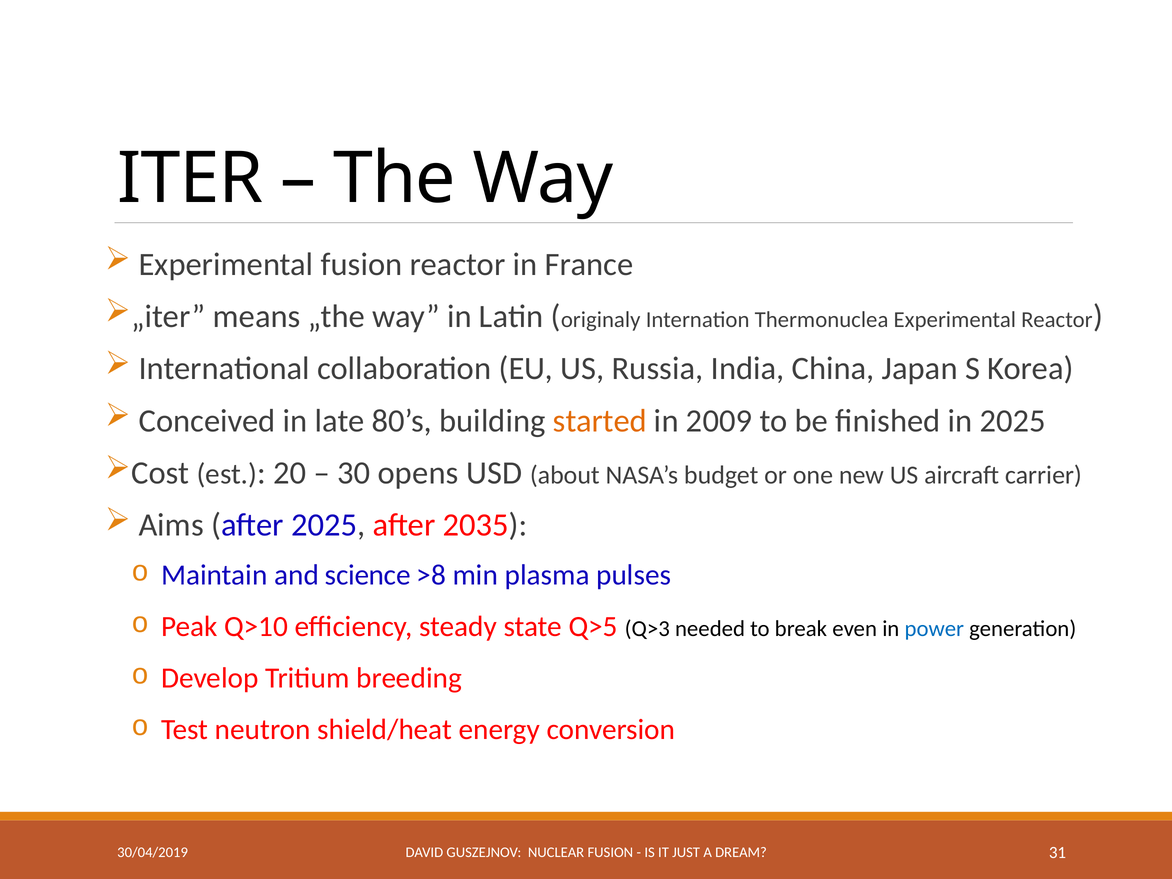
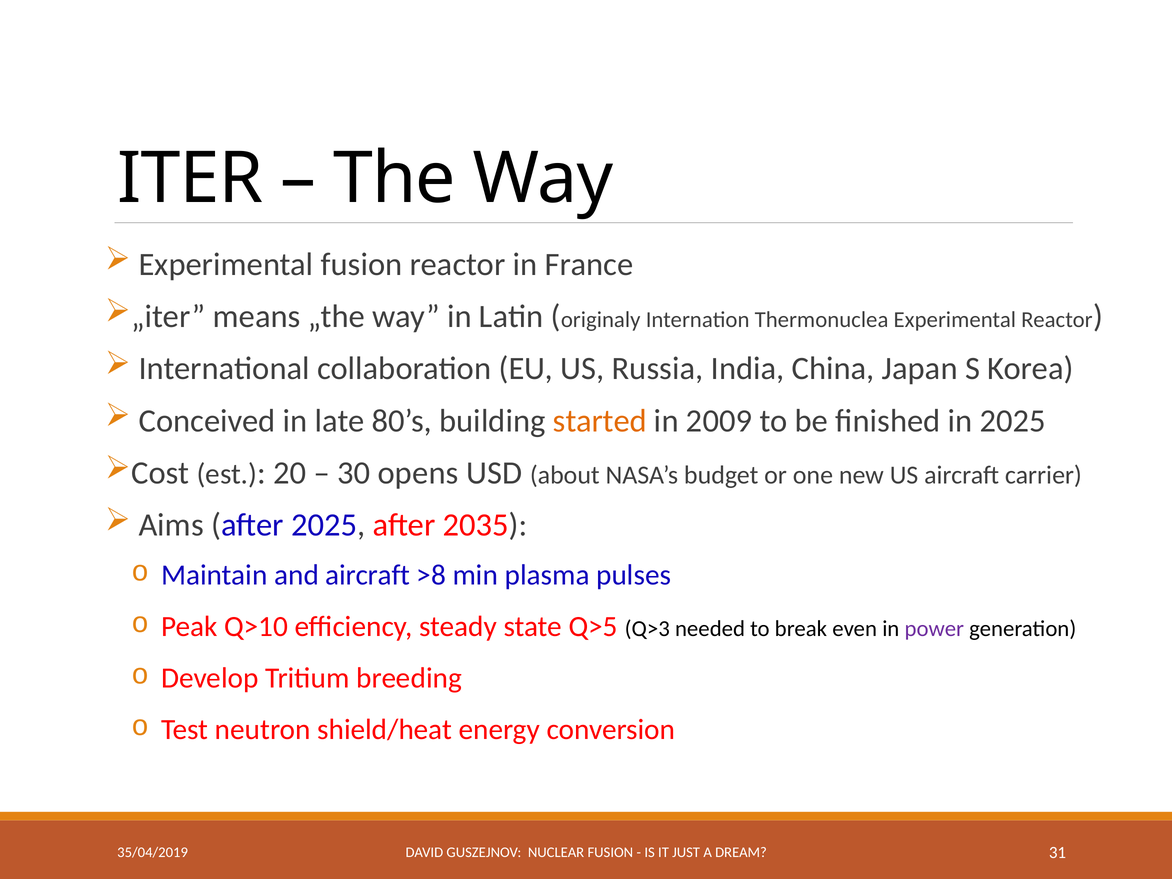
and science: science -> aircraft (368, 575)
power colour: blue -> purple (934, 629)
30/04/2019: 30/04/2019 -> 35/04/2019 (153, 852)
